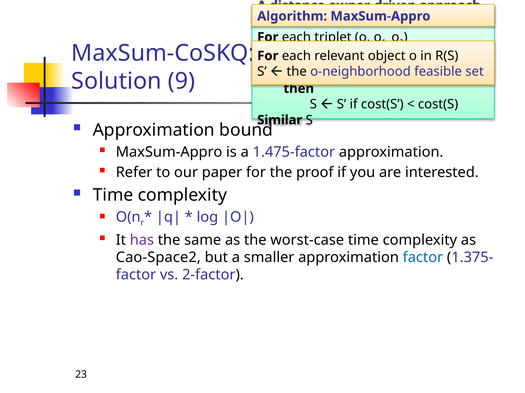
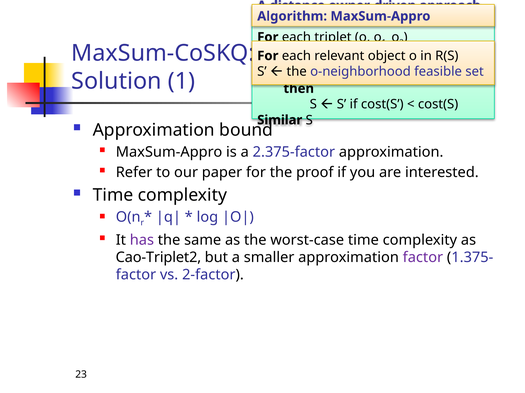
Solution 9: 9 -> 1 (181, 81)
1.475-factor: 1.475-factor -> 2.375-factor (294, 152)
Cao-Space2: Cao-Space2 -> Cao-Triplet2 (158, 258)
factor colour: blue -> purple (423, 258)
